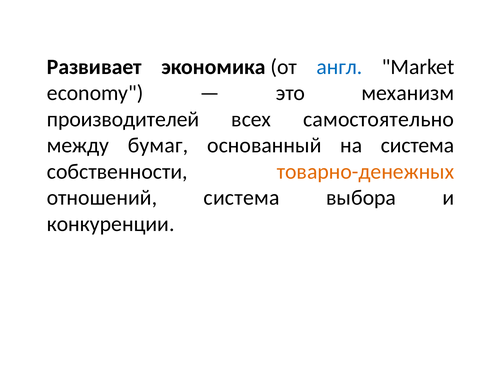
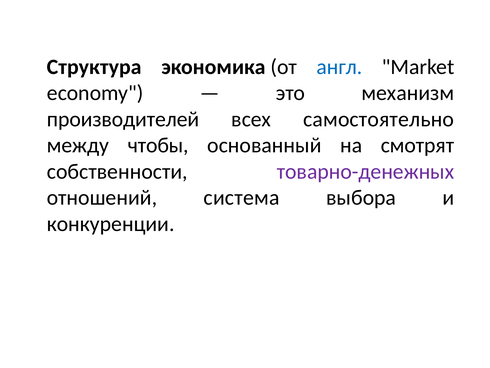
Развивает: Развивает -> Структура (94, 67)
бумаг: бумаг -> чтобы (158, 145)
на система: система -> смотрят (418, 145)
товарно-денежных colour: orange -> purple (366, 171)
